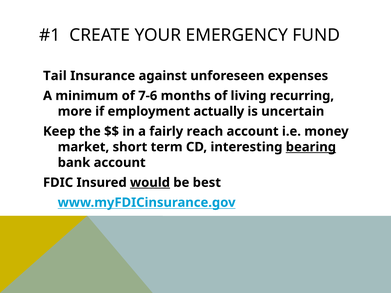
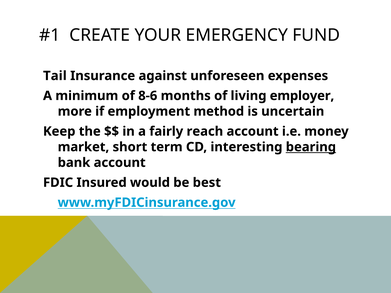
7-6: 7-6 -> 8-6 (148, 96)
recurring: recurring -> employer (302, 96)
actually: actually -> method (219, 111)
would underline: present -> none (150, 183)
